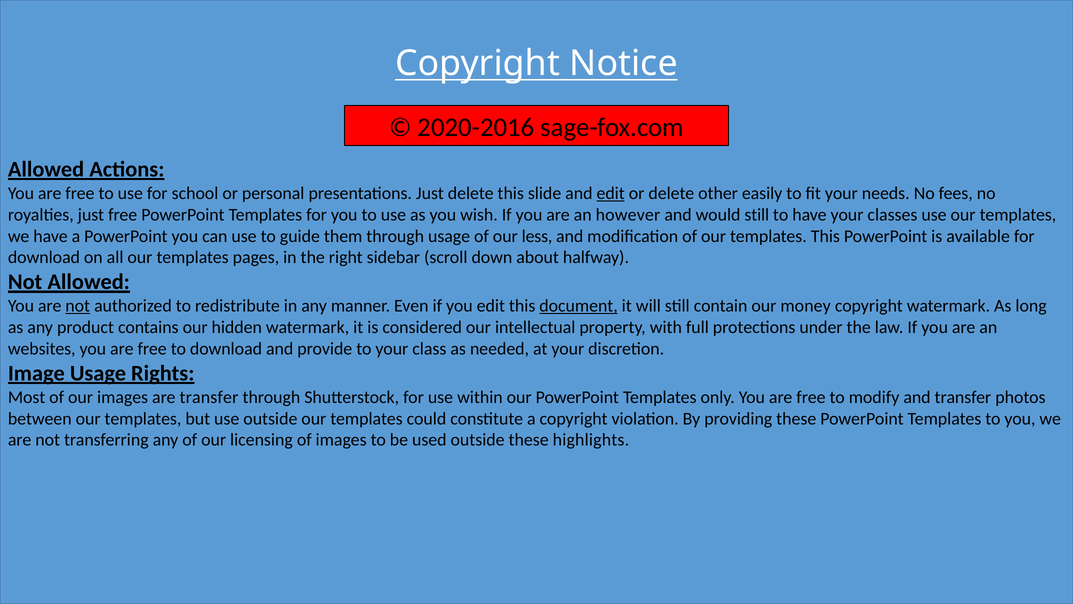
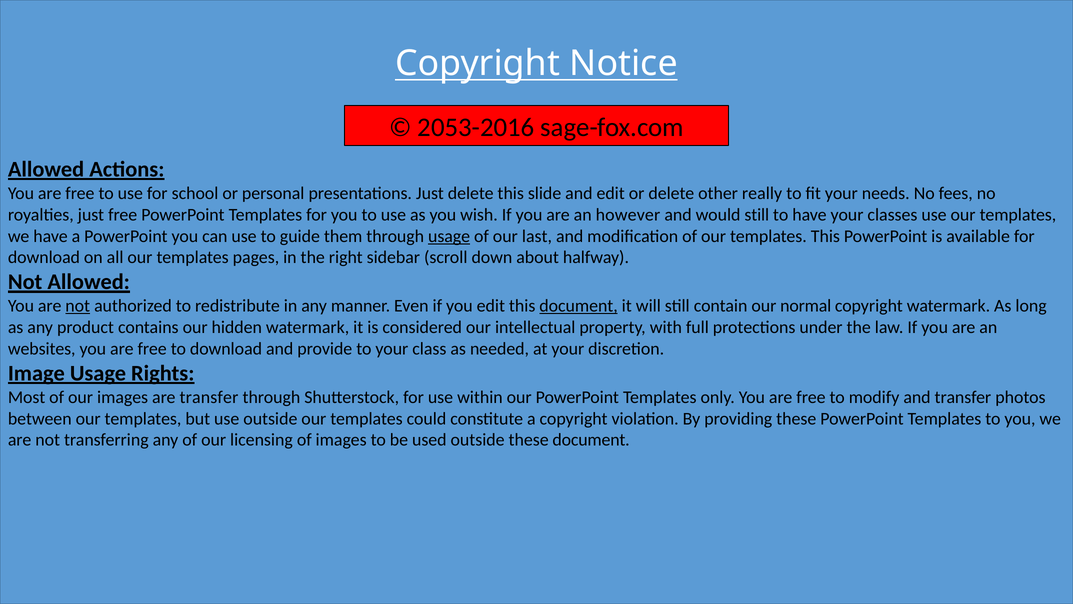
2020-2016: 2020-2016 -> 2053-2016 (476, 127)
edit underline: present -> none (611, 193)
easily: easily -> really (762, 193)
usage underline: none -> present (449, 236)
less: less -> last (537, 236)
money: money -> normal (806, 306)
these highlights: highlights -> document (591, 440)
